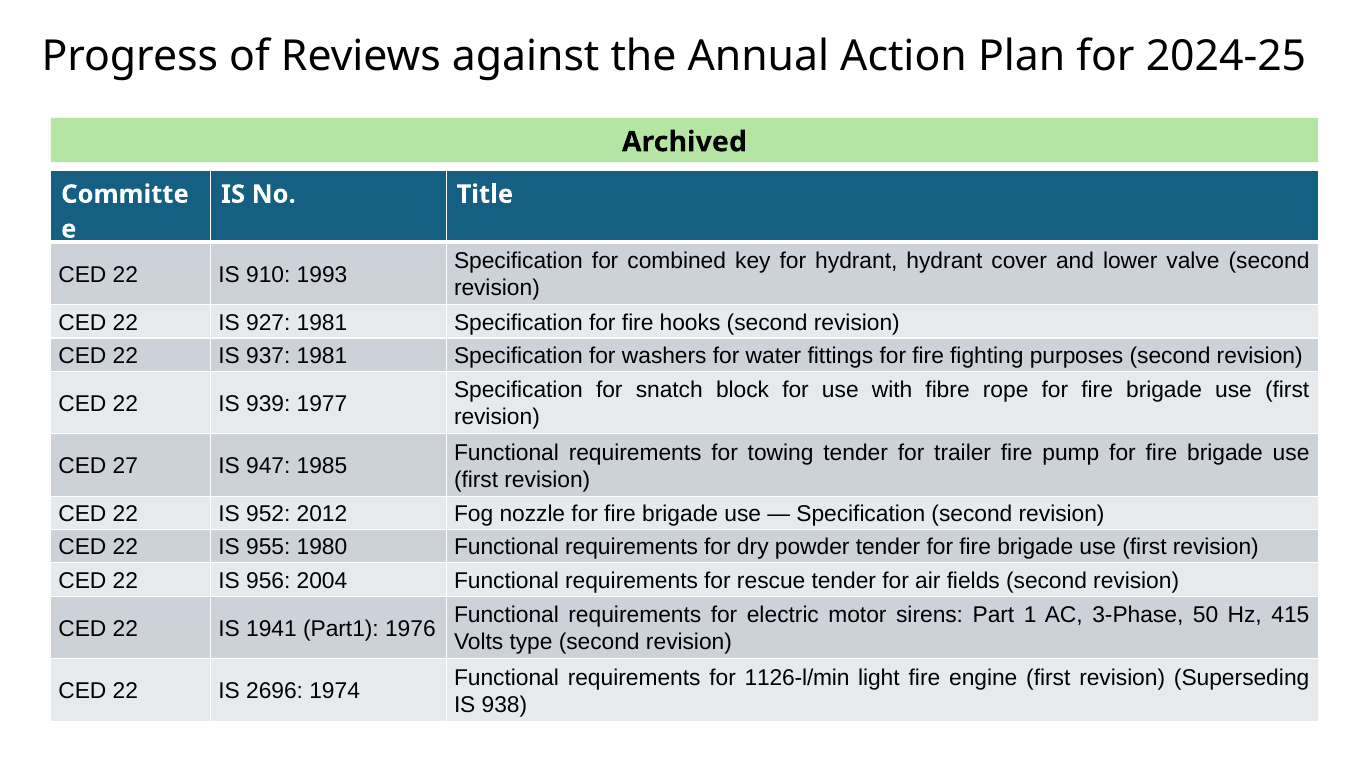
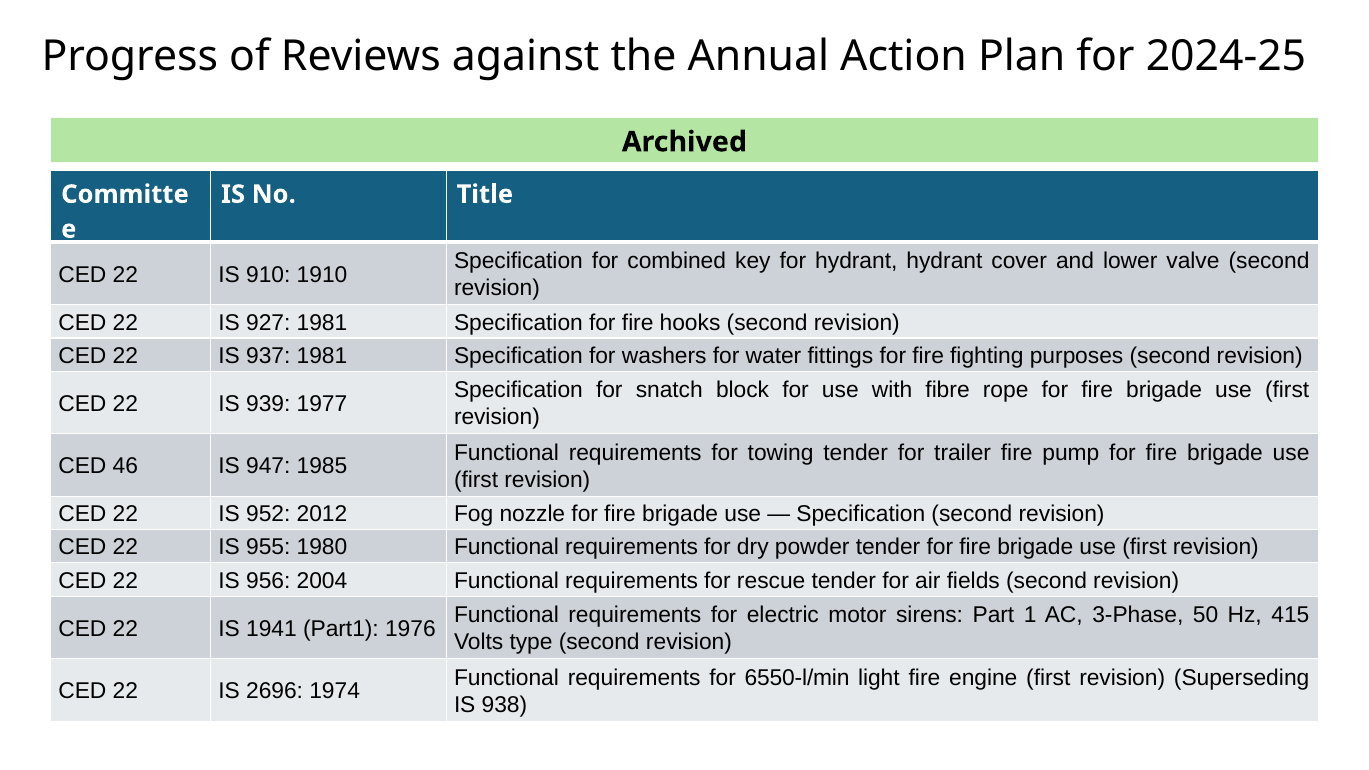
1993: 1993 -> 1910 (322, 275)
27: 27 -> 46 (125, 466)
1126-l/min: 1126-l/min -> 6550-l/min (797, 678)
